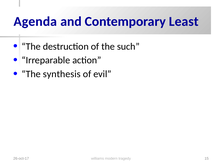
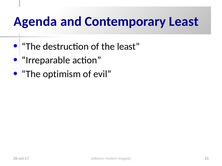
the such: such -> least (128, 47)
synthesis: synthesis -> optimism (62, 74)
